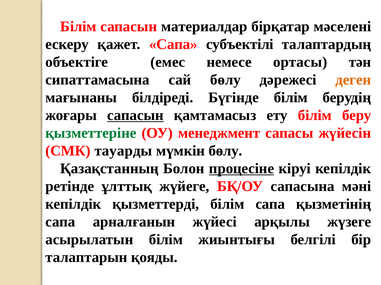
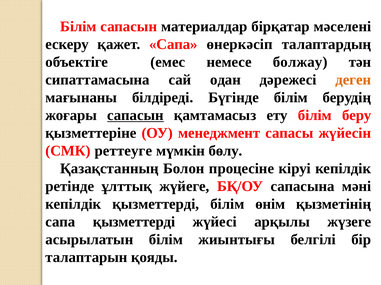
субъектілі: субъектілі -> өнеркәсіп (240, 44)
ортасы: ортасы -> болжау (300, 62)
сай бөлу: бөлу -> одан (226, 80)
қызметтеріне colour: green -> black (91, 133)
тауарды: тауарды -> реттеуге (123, 151)
процесіне underline: present -> none (242, 169)
білім сапа: сапа -> өнім (270, 205)
сапа арналғанын: арналғанын -> қызметтерді (134, 222)
